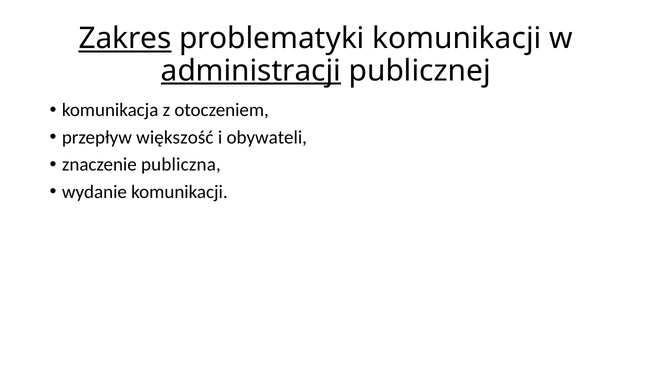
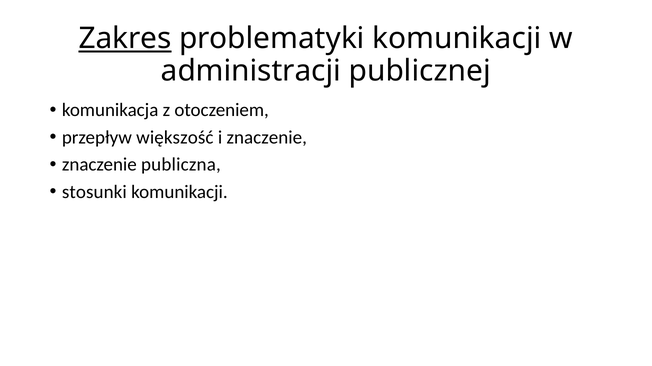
administracji underline: present -> none (251, 71)
i obywateli: obywateli -> znaczenie (267, 138)
wydanie: wydanie -> stosunki (94, 192)
